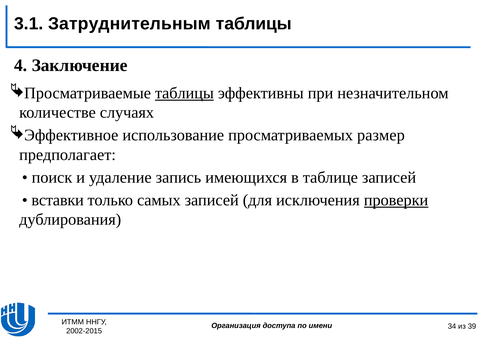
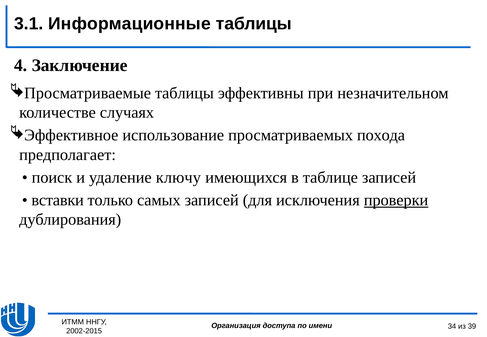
Затруднительным: Затруднительным -> Информационные (130, 24)
таблицы underline: present -> none (184, 93)
размер: размер -> похода (381, 135)
запись: запись -> ключу (178, 178)
